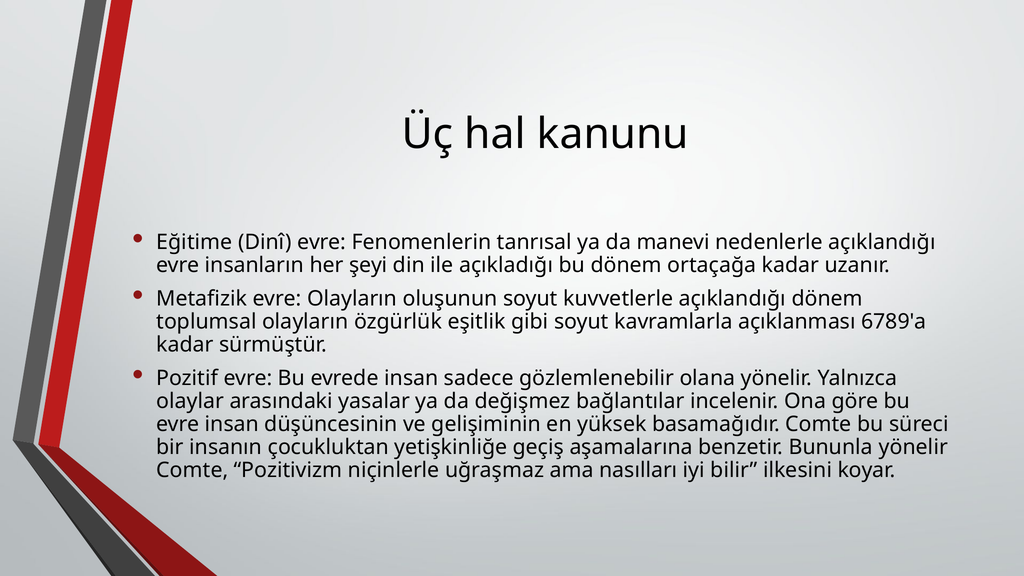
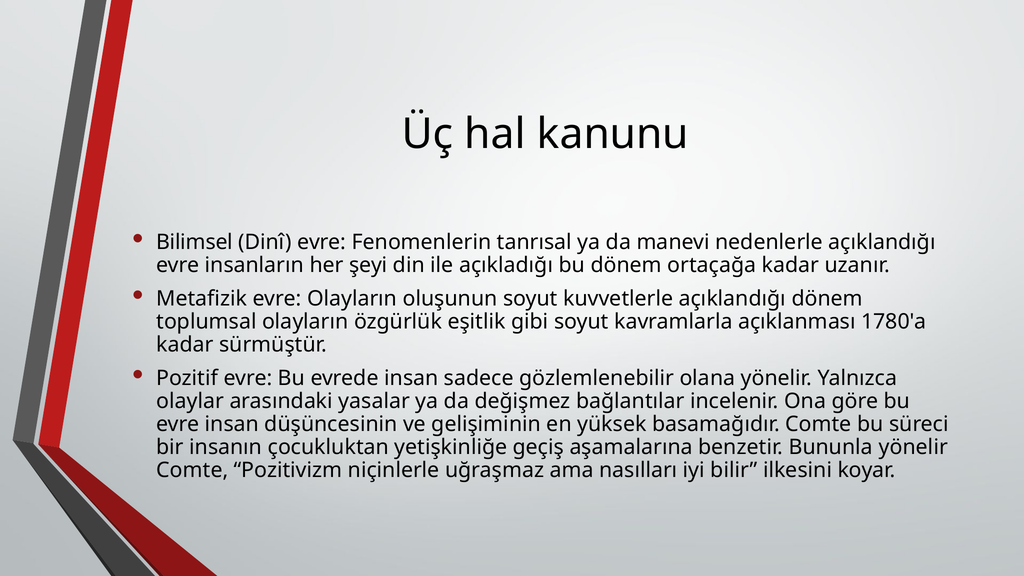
Eğitime: Eğitime -> Bilimsel (195, 242)
6789'a: 6789'a -> 1780'a (894, 322)
